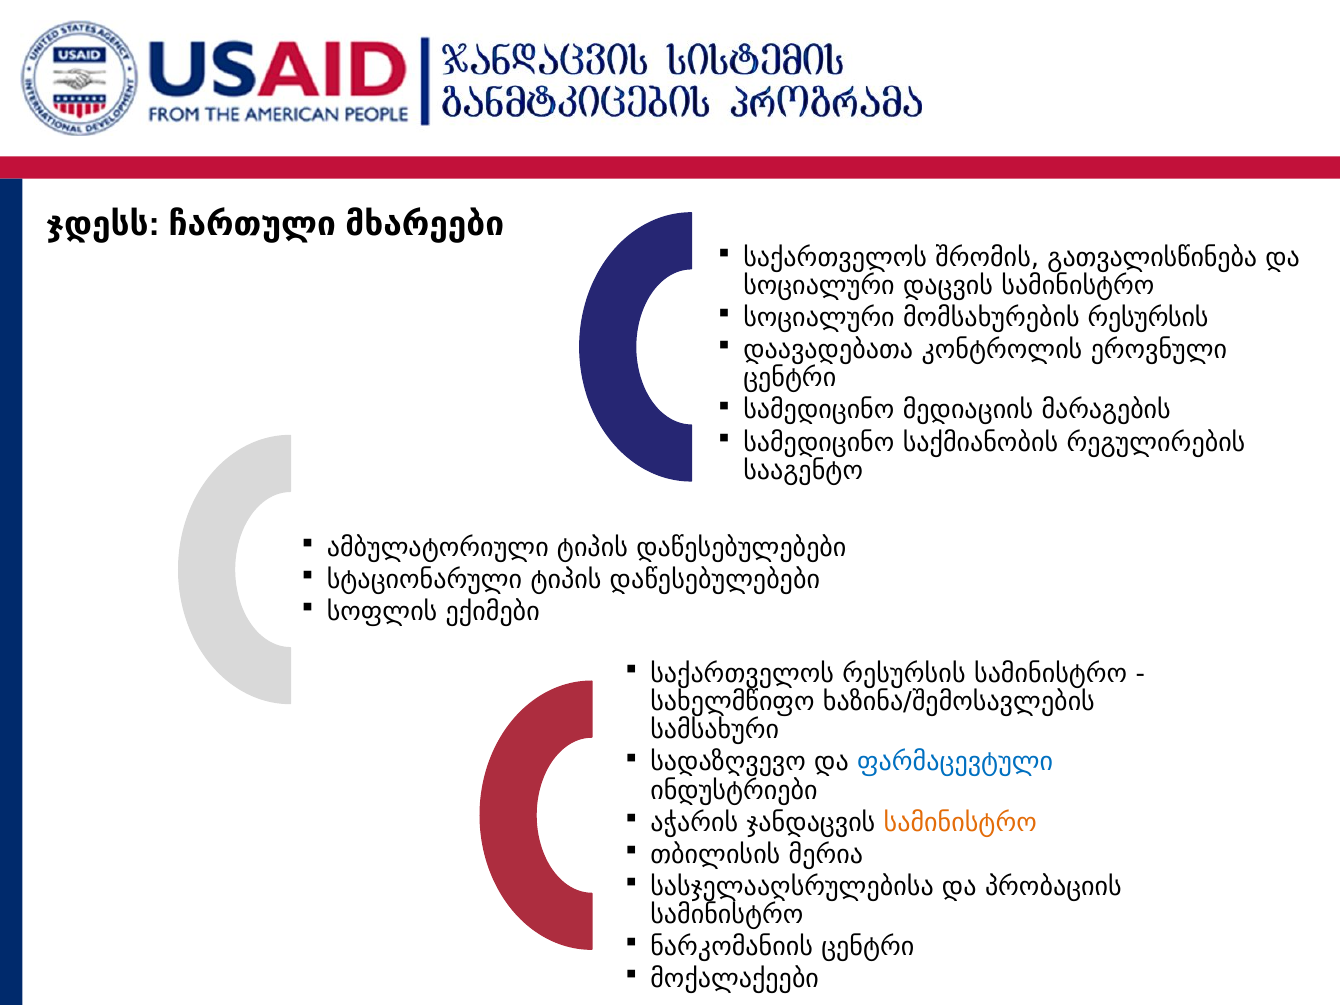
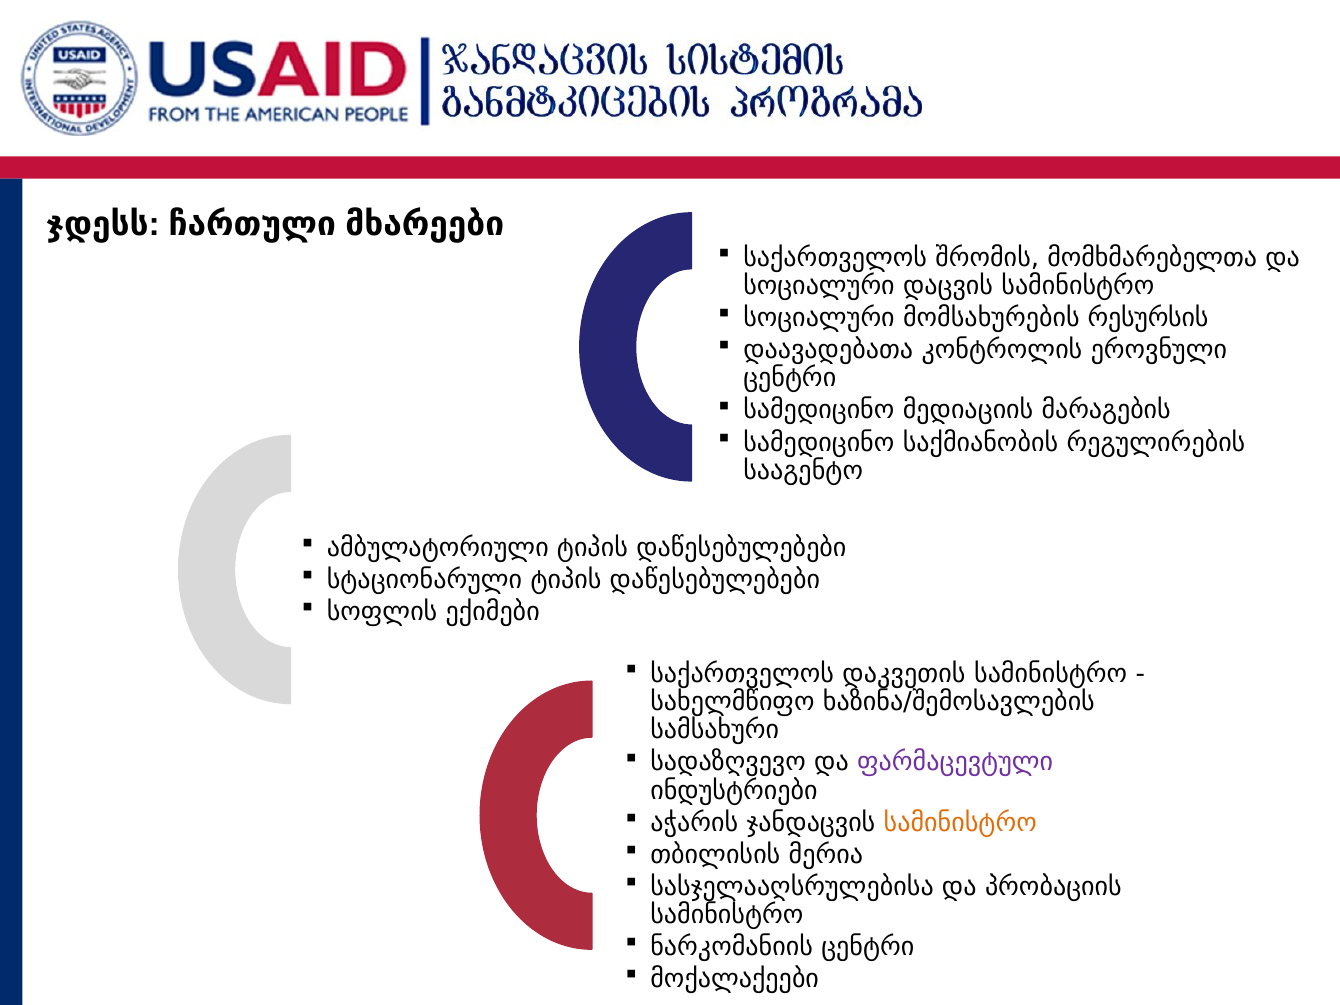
გათვალისწინება: გათვალისწინება -> მომხმარებელთა (1152, 258)
საქართველოს რესურსის: რესურსის -> დაკვეთის (904, 674)
ფარმაცევტული colour: blue -> purple (955, 762)
